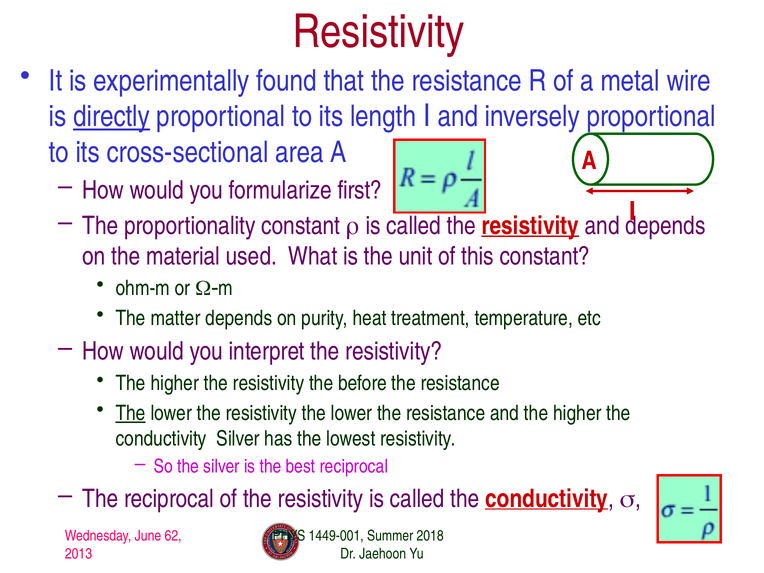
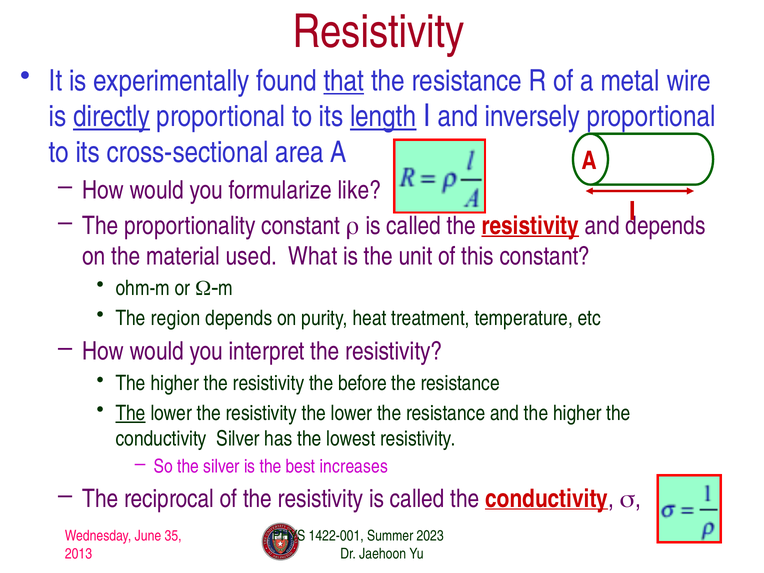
that underline: none -> present (344, 81)
length underline: none -> present (383, 117)
first: first -> like (359, 190)
matter: matter -> region (175, 318)
best reciprocal: reciprocal -> increases (354, 467)
62: 62 -> 35 (173, 536)
1449-001: 1449-001 -> 1422-001 (336, 536)
2018: 2018 -> 2023 (430, 536)
